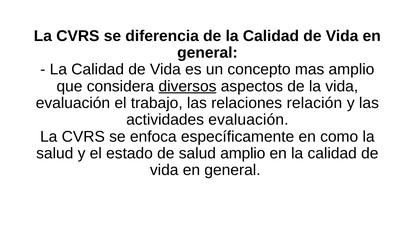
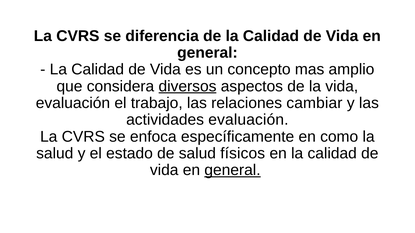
relación: relación -> cambiar (314, 103)
salud amplio: amplio -> físicos (243, 154)
general underline: none -> present (232, 170)
